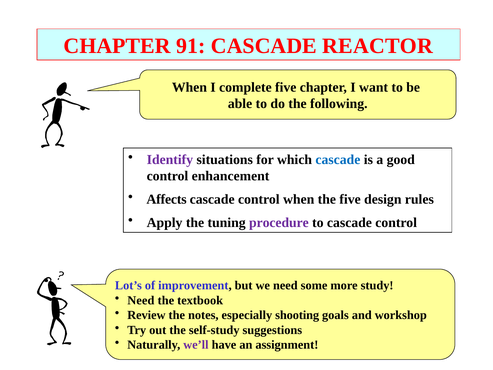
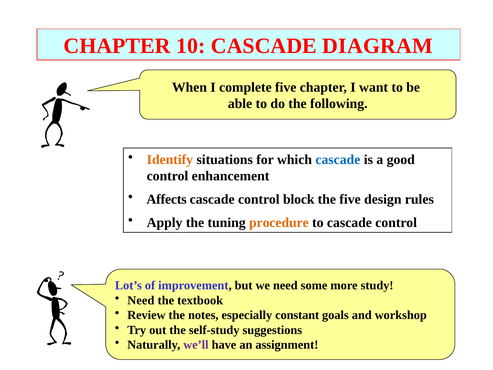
91: 91 -> 10 (191, 46)
REACTOR: REACTOR -> DIAGRAM (378, 46)
Identify colour: purple -> orange (170, 159)
control when: when -> block (299, 199)
procedure colour: purple -> orange (279, 223)
shooting: shooting -> constant (297, 315)
